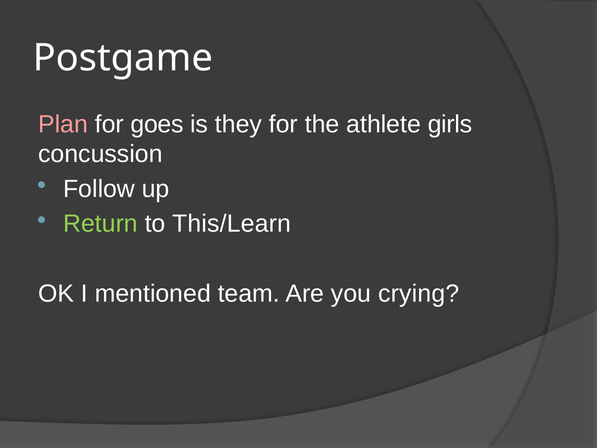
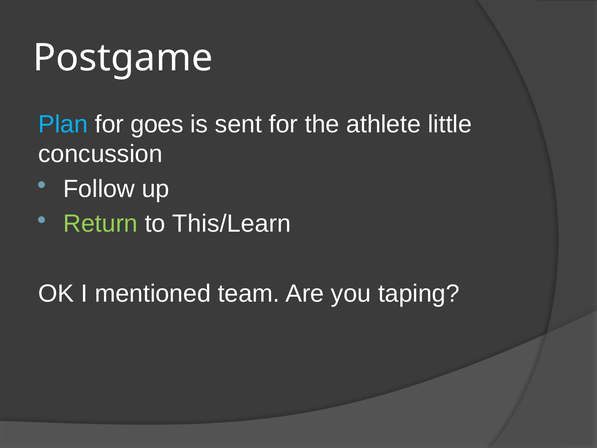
Plan colour: pink -> light blue (63, 124)
they: they -> sent (238, 124)
girls: girls -> little (450, 124)
crying: crying -> taping (419, 293)
